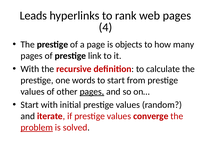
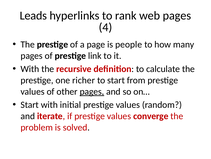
objects: objects -> people (129, 44)
words: words -> richer (84, 80)
problem underline: present -> none (37, 127)
